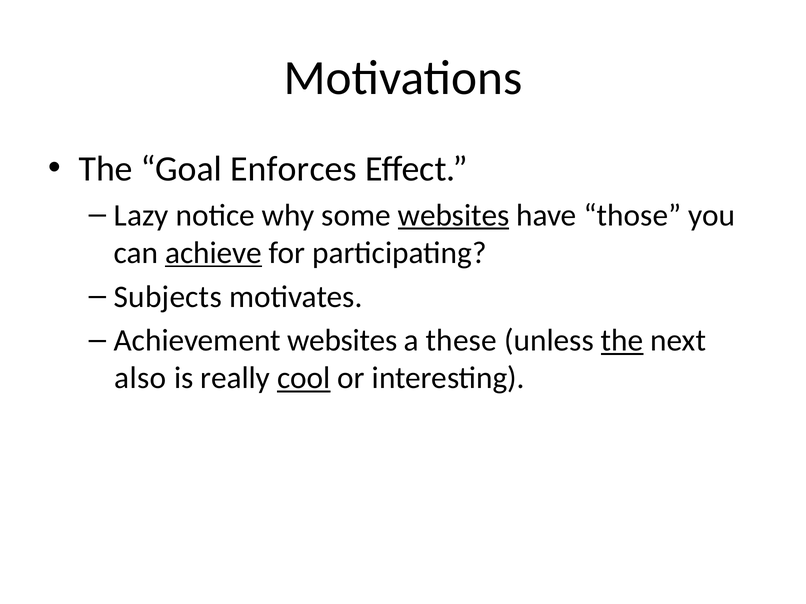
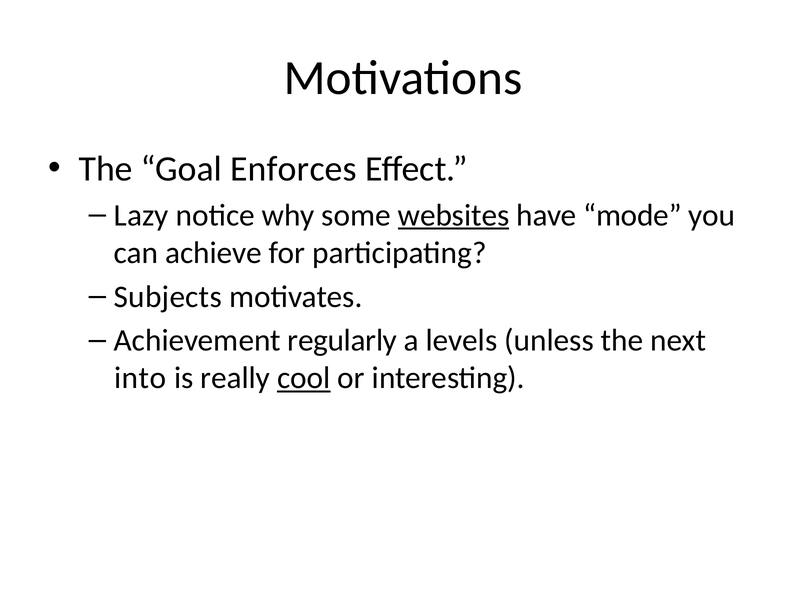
those: those -> mode (633, 215)
achieve underline: present -> none (214, 253)
Achievement websites: websites -> regularly (342, 341)
these: these -> levels (461, 341)
the underline: present -> none (622, 341)
also: also -> into (140, 378)
